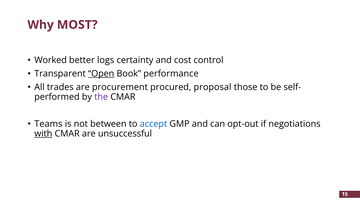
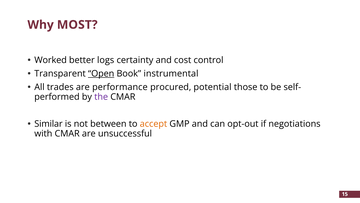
performance: performance -> instrumental (171, 74)
procurement: procurement -> performance (120, 87)
proposal: proposal -> potential (213, 87)
Teams: Teams -> Similar (49, 124)
accept colour: blue -> orange (153, 124)
with underline: present -> none (43, 133)
